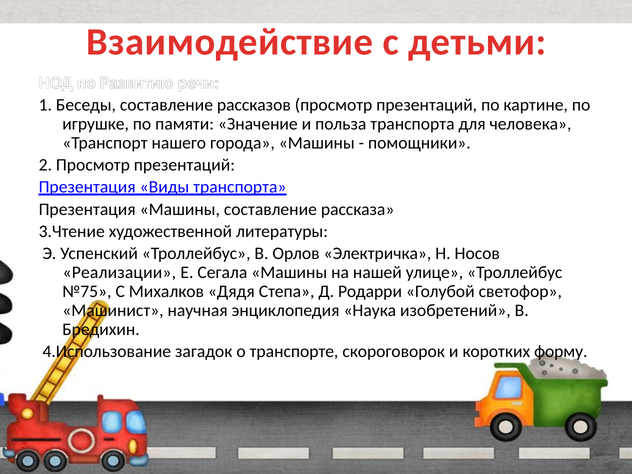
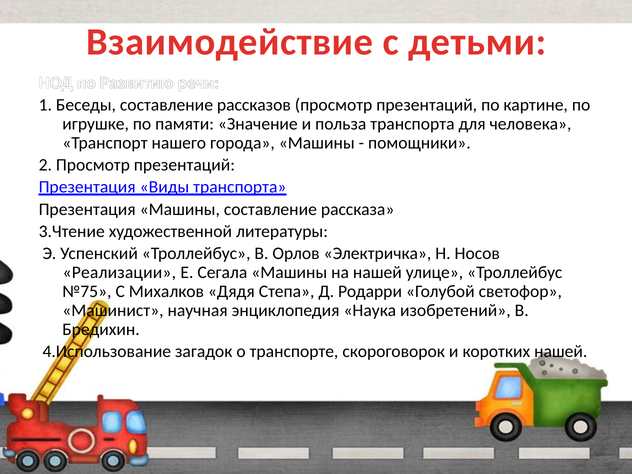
коротких форму: форму -> нашей (561, 352)
